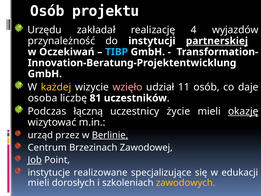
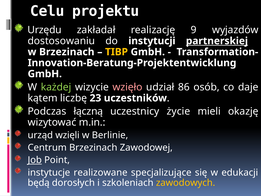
Osób: Osób -> Celu (47, 11)
4: 4 -> 9 (194, 30)
przynależność: przynależność -> dostosowaniu (61, 41)
w Oczekiwań: Oczekiwań -> Brzezinach (67, 52)
TIBP colour: light blue -> yellow (116, 52)
każdej colour: yellow -> light green (56, 87)
11: 11 -> 86 (184, 87)
osoba: osoba -> kątem (43, 98)
81: 81 -> 23 (95, 98)
okazję underline: present -> none (243, 111)
przez: przez -> wzięli (67, 135)
Berlinie underline: present -> none (110, 135)
mieli: mieli -> będą (39, 182)
